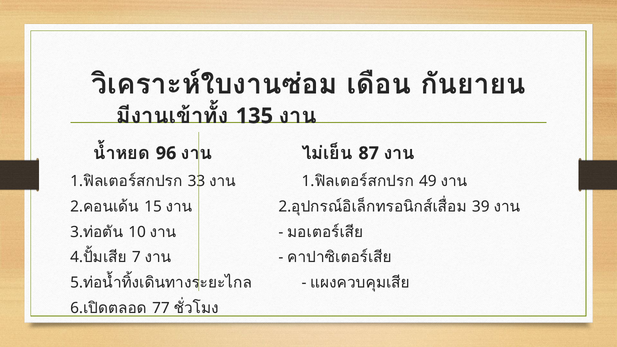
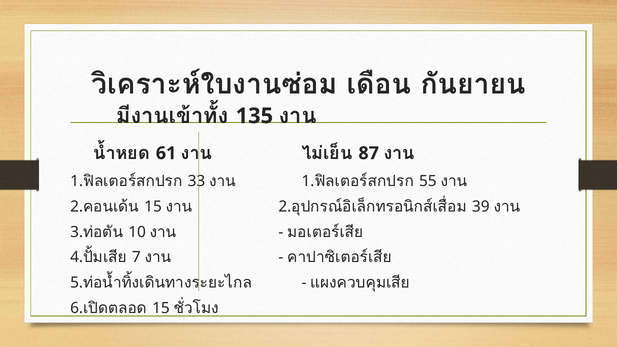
96: 96 -> 61 (166, 153)
49: 49 -> 55 (428, 181)
77: 77 -> 15 (161, 308)
